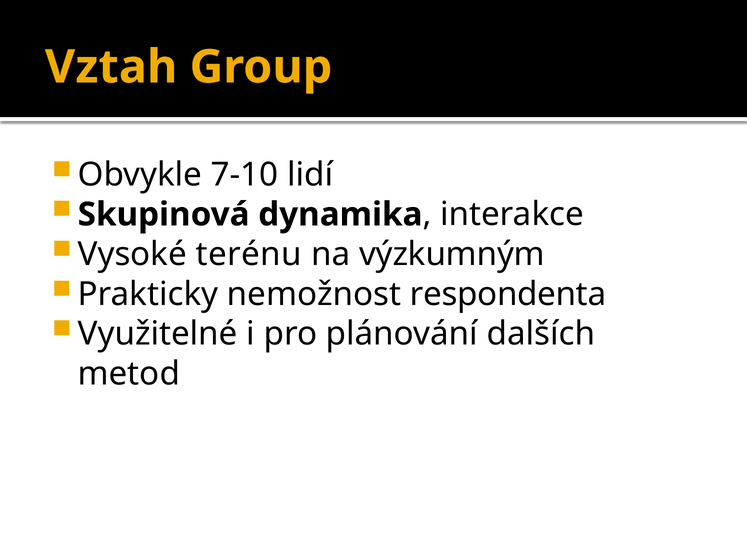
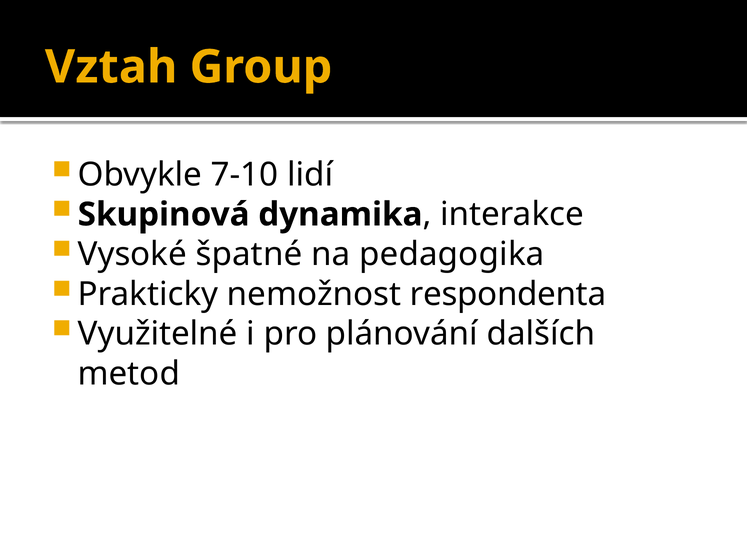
terénu: terénu -> špatné (249, 254)
výzkumným: výzkumným -> pedagogika (452, 254)
